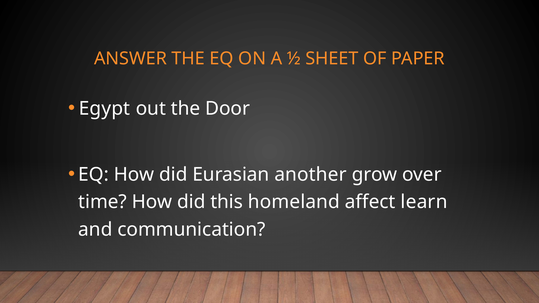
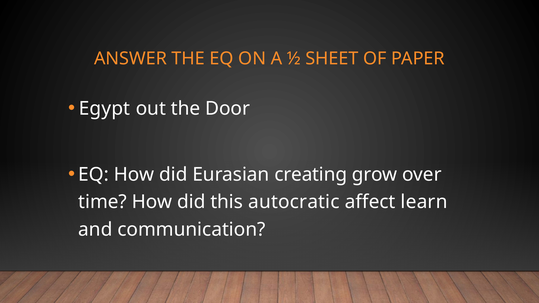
another: another -> creating (311, 175)
homeland: homeland -> autocratic (294, 202)
